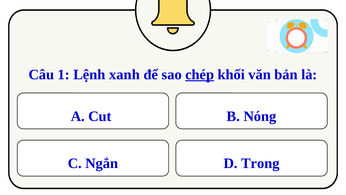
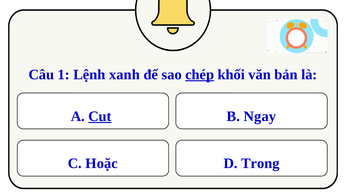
Cut underline: none -> present (100, 116)
Nóng: Nóng -> Ngay (260, 116)
Ngắn: Ngắn -> Hoặc (102, 163)
